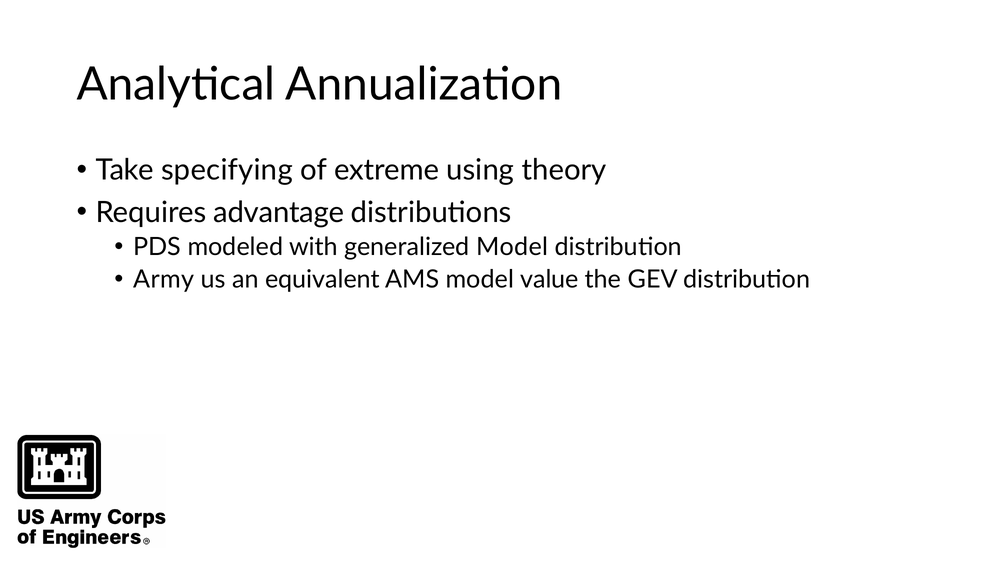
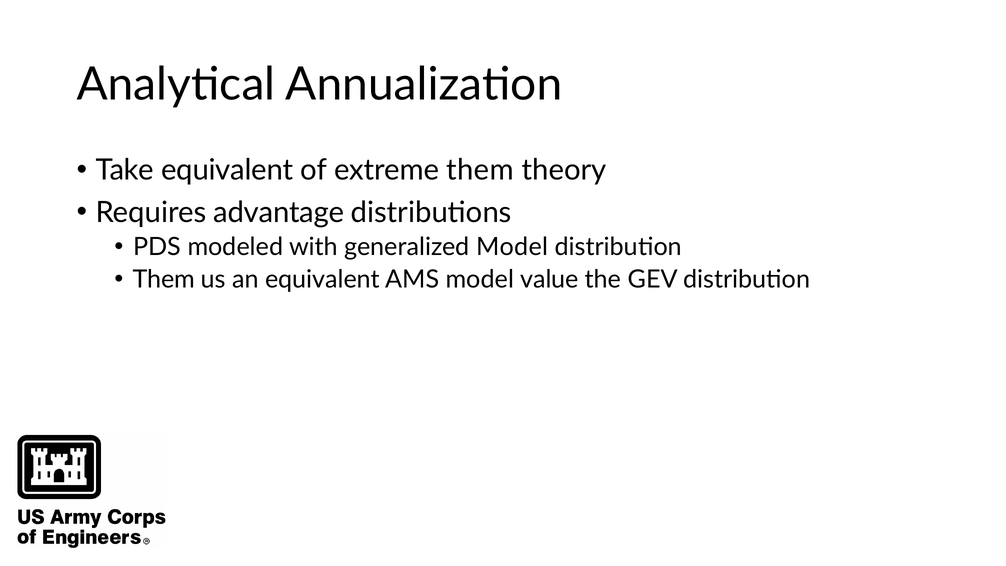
Take specifying: specifying -> equivalent (227, 170)
extreme using: using -> them (480, 170)
Army: Army -> Them (164, 279)
